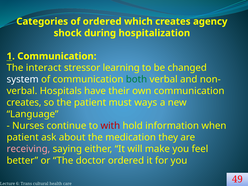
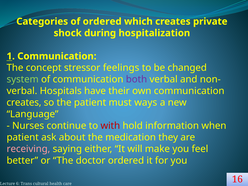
agency: agency -> private (210, 21)
interact: interact -> concept (44, 68)
learning: learning -> feelings (121, 68)
system colour: white -> light green (23, 79)
both colour: green -> purple (136, 79)
49: 49 -> 16 (237, 179)
